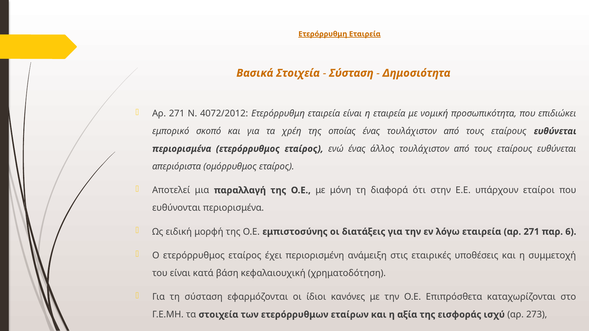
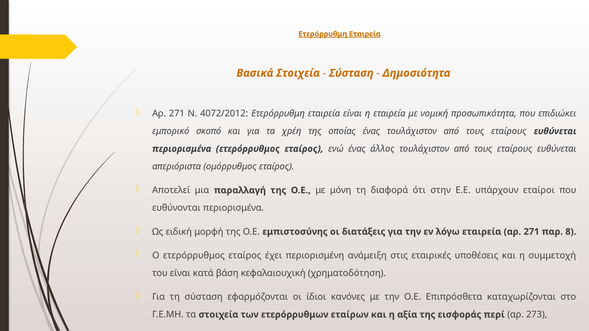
6: 6 -> 8 (571, 232)
ισχύ: ισχύ -> περί (494, 315)
